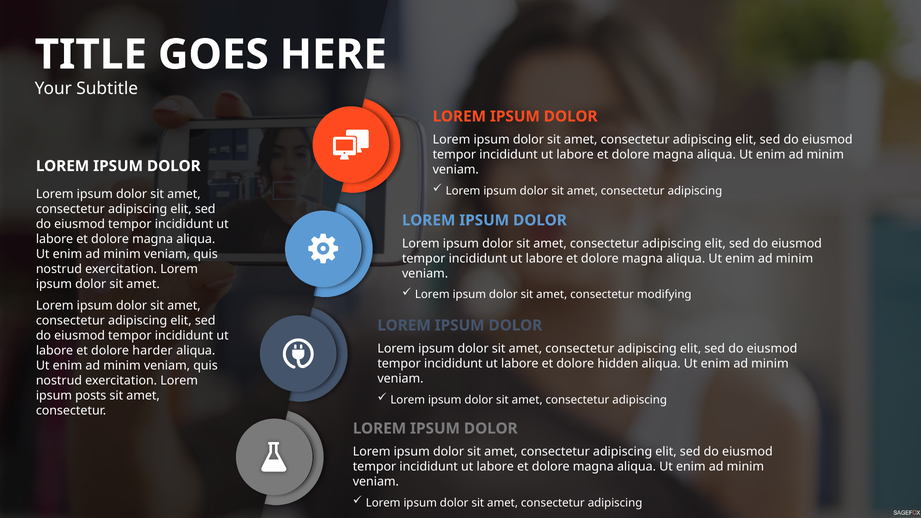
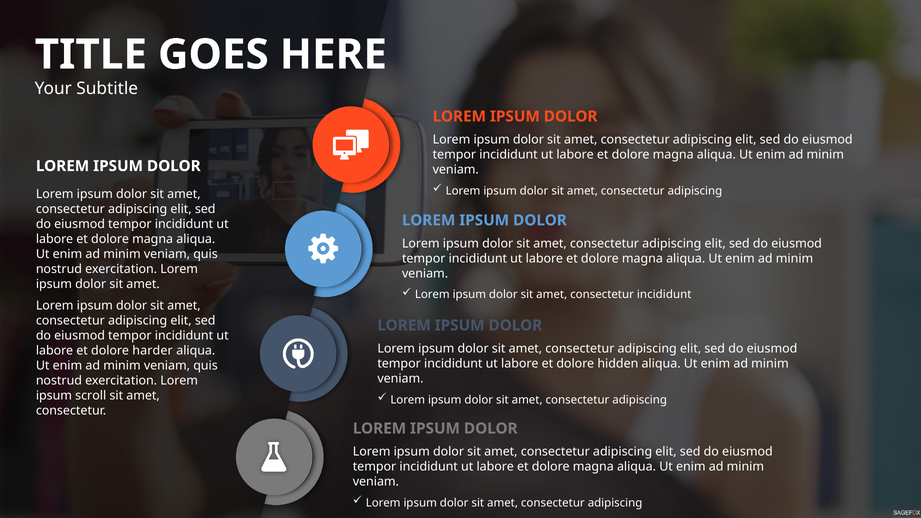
consectetur modifying: modifying -> incididunt (664, 295)
posts: posts -> scroll (91, 396)
